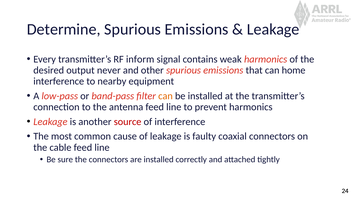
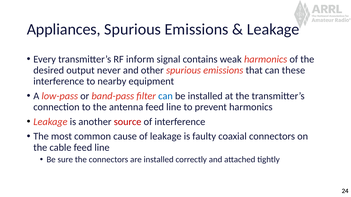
Determine: Determine -> Appliances (64, 29)
home: home -> these (293, 70)
can colour: orange -> blue (165, 96)
